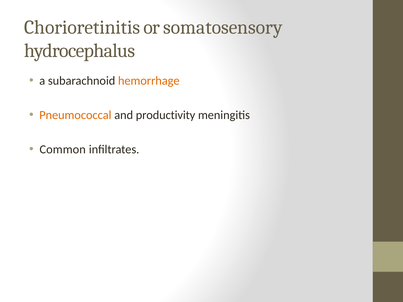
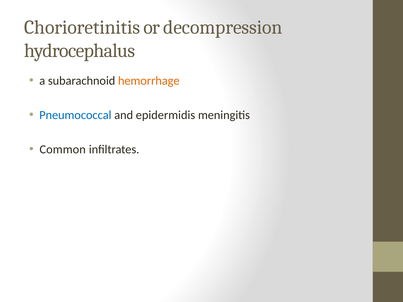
somatosensory: somatosensory -> decompression (223, 27)
Pneumococcal colour: orange -> blue (75, 115)
productivity: productivity -> epidermidis (165, 115)
